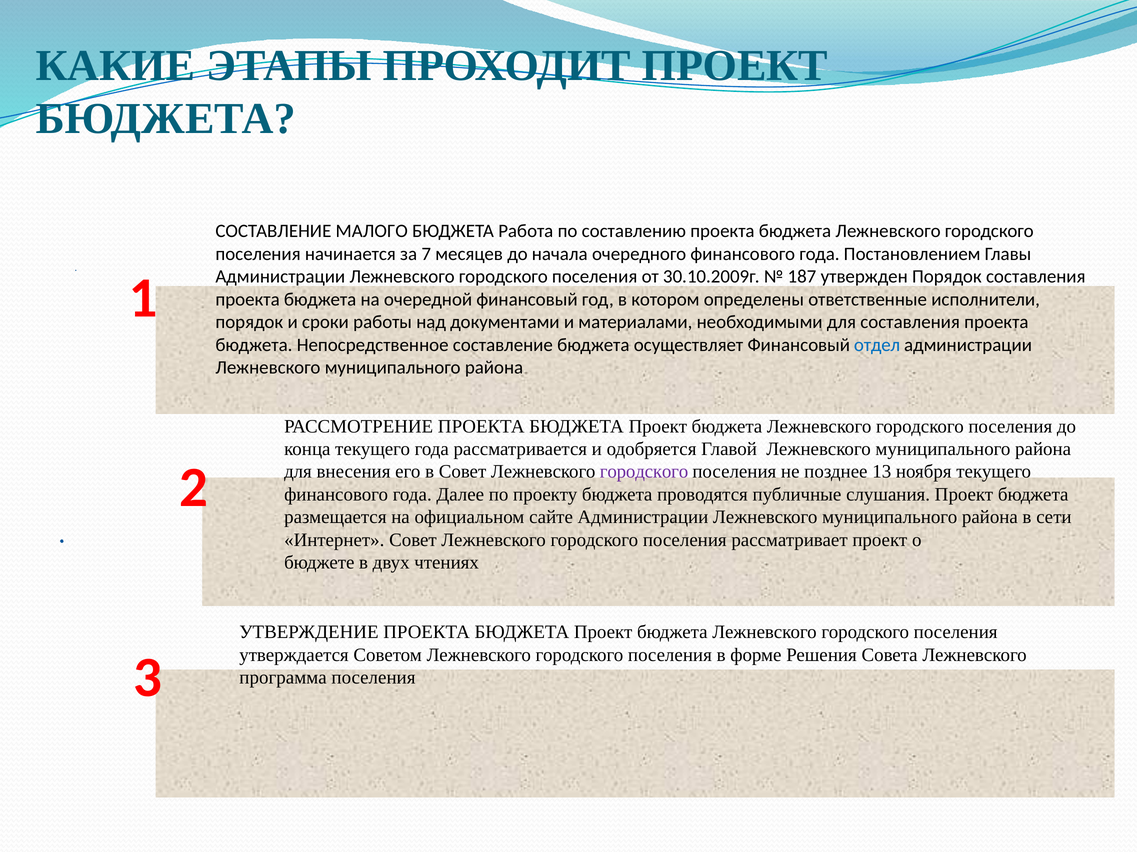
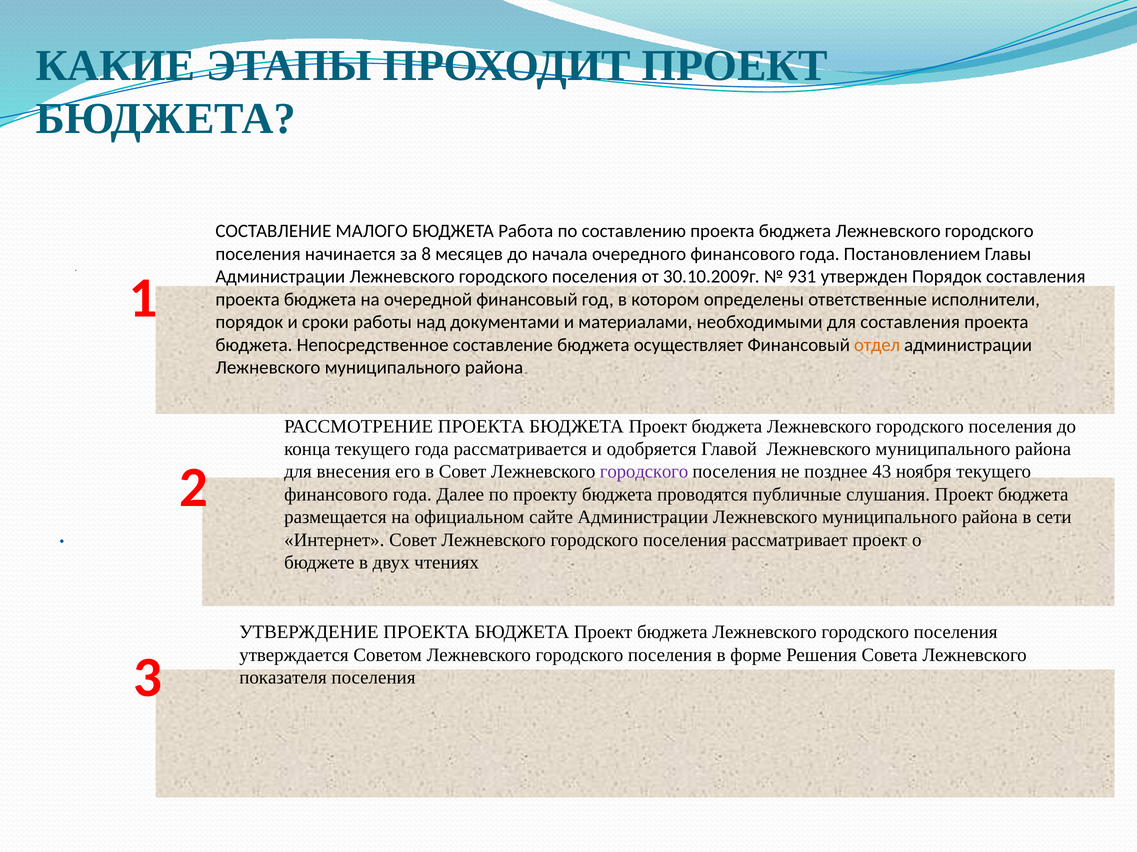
7: 7 -> 8 (426, 254)
187: 187 -> 931 (802, 277)
отдел colour: blue -> orange (877, 345)
13: 13 -> 43 (882, 472)
программа: программа -> показателя (283, 678)
